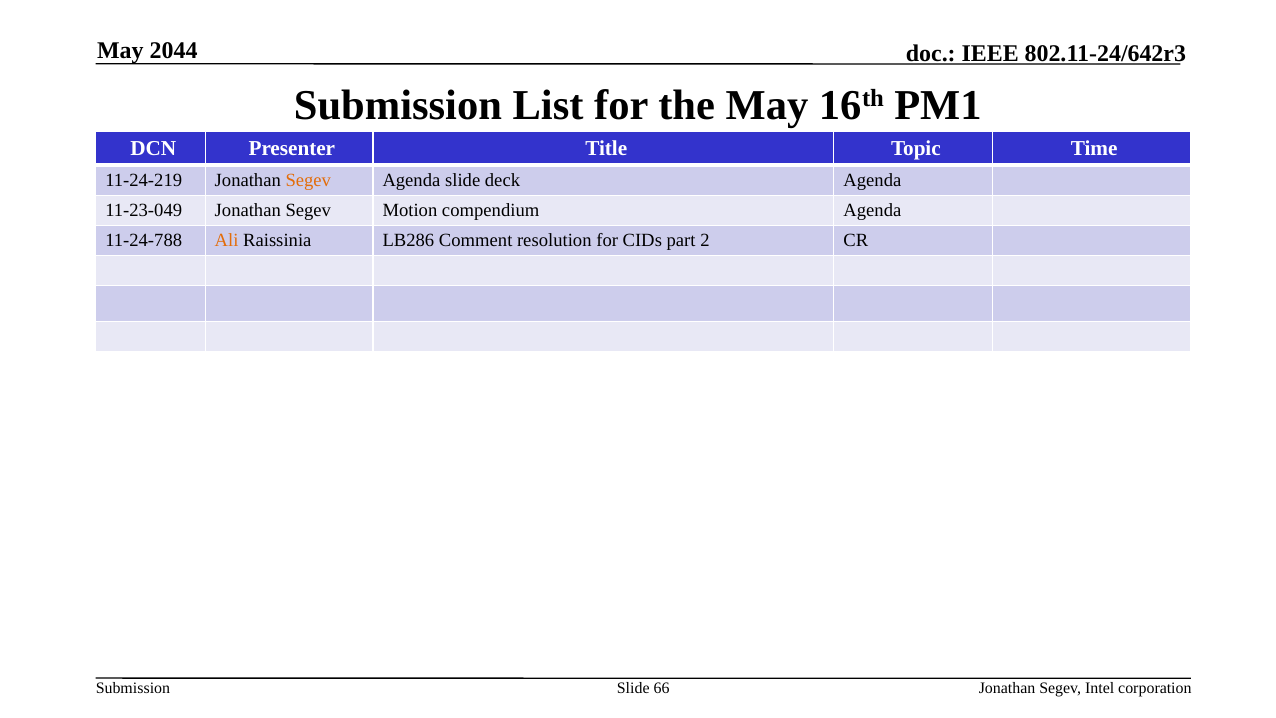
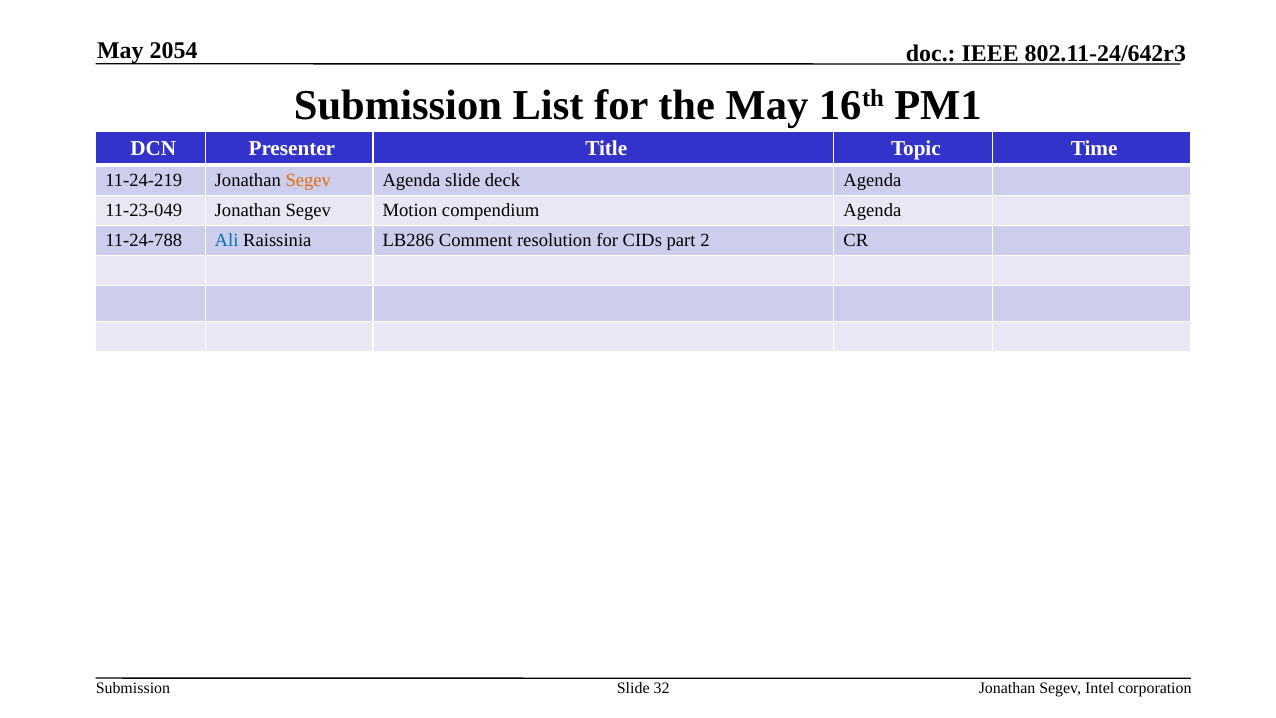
2044: 2044 -> 2054 (174, 51)
Ali colour: orange -> blue (227, 240)
66: 66 -> 32 (662, 688)
